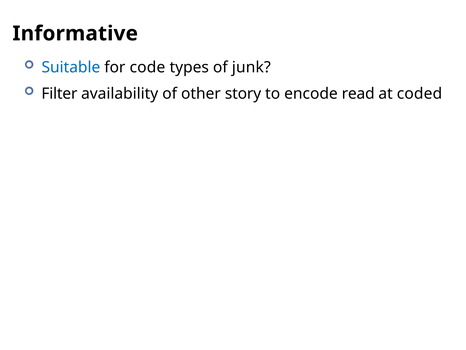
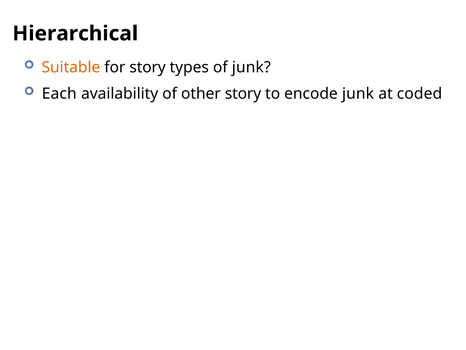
Informative: Informative -> Hierarchical (75, 33)
Suitable colour: blue -> orange (71, 67)
for code: code -> story (148, 67)
Filter: Filter -> Each (59, 94)
encode read: read -> junk (358, 94)
